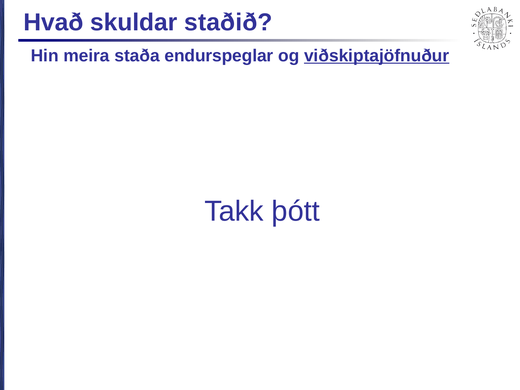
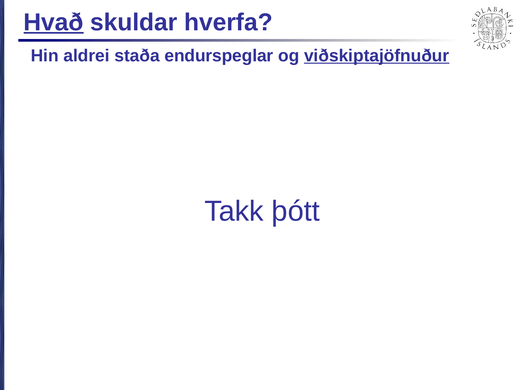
Hvað underline: none -> present (54, 22)
staðið: staðið -> hverfa (228, 22)
meira: meira -> aldrei (87, 56)
